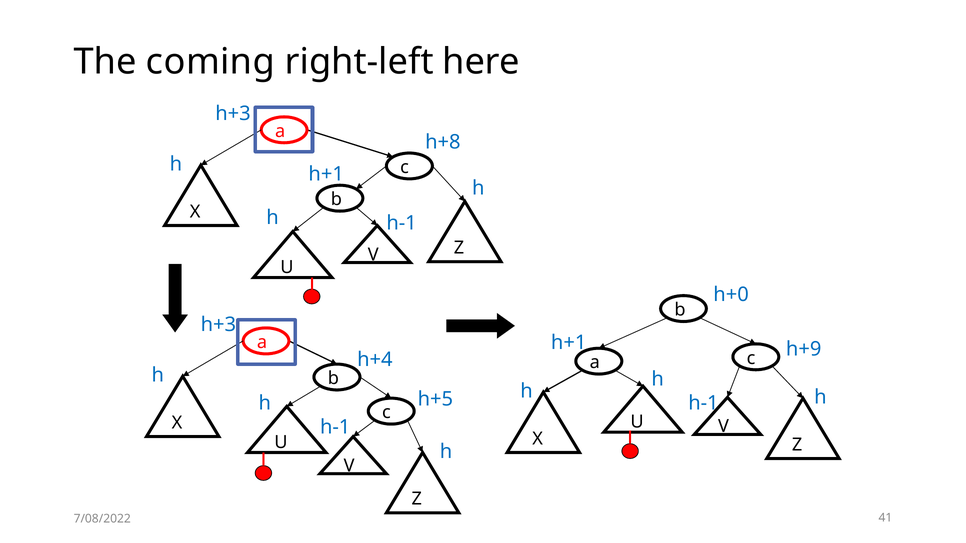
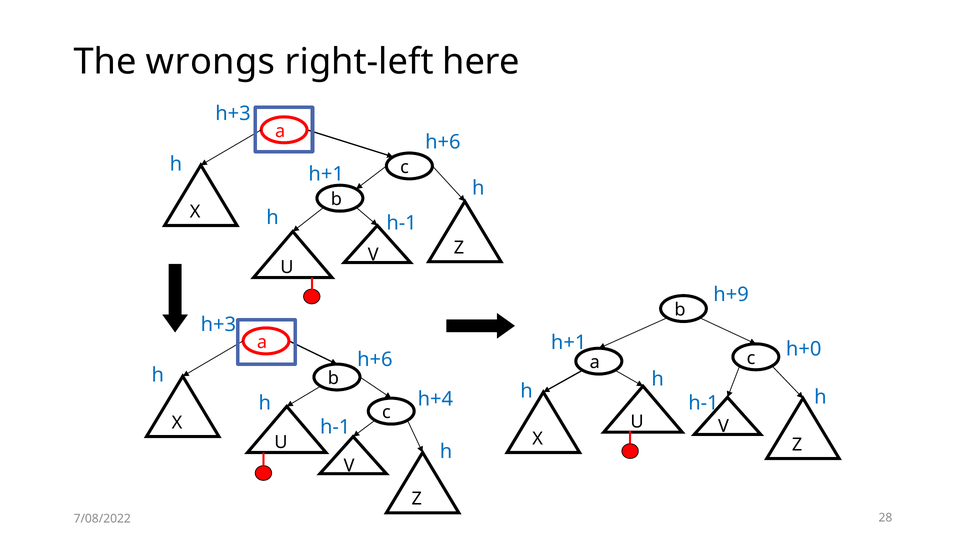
coming: coming -> wrongs (210, 62)
h+8: h+8 -> h+6 (443, 142)
h+0: h+0 -> h+9 (731, 295)
h+9: h+9 -> h+0 (804, 349)
h+4: h+4 -> h+6 (375, 360)
h+5: h+5 -> h+4 (435, 400)
41: 41 -> 28 (885, 518)
